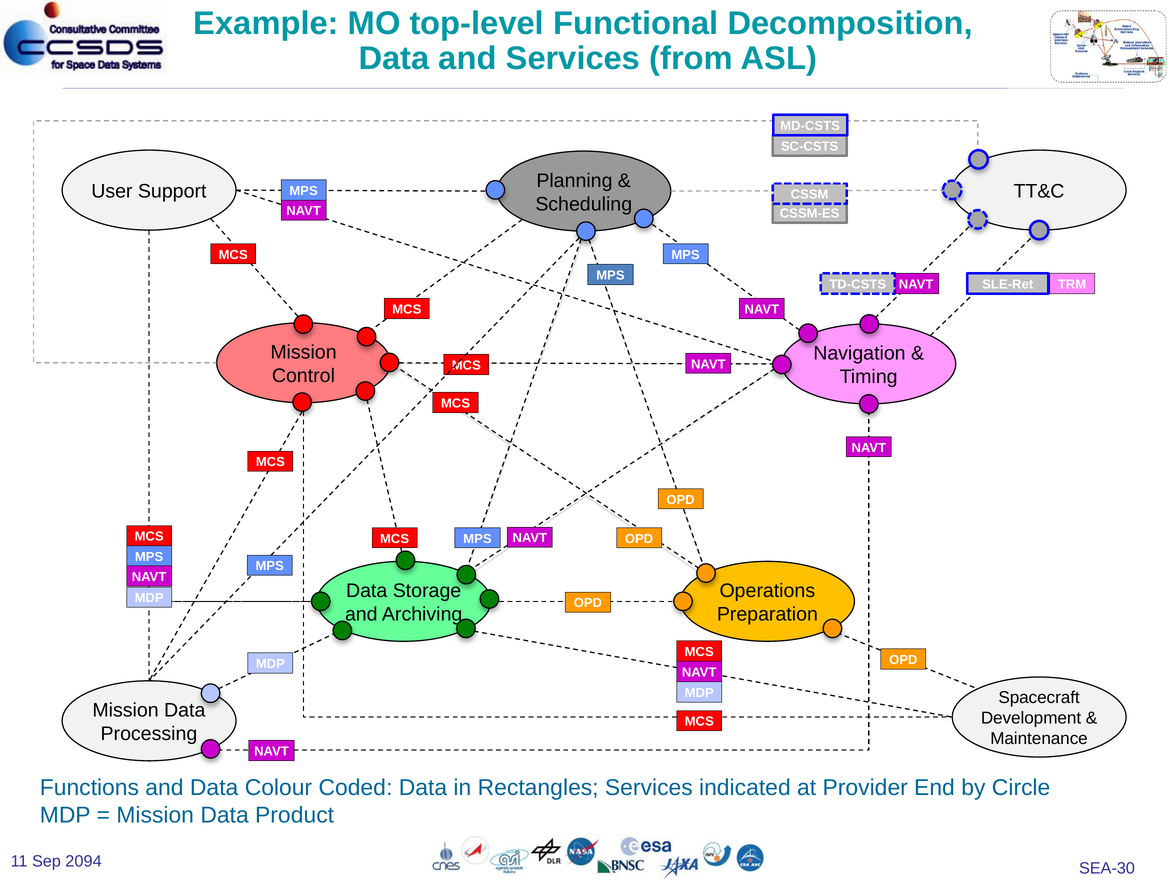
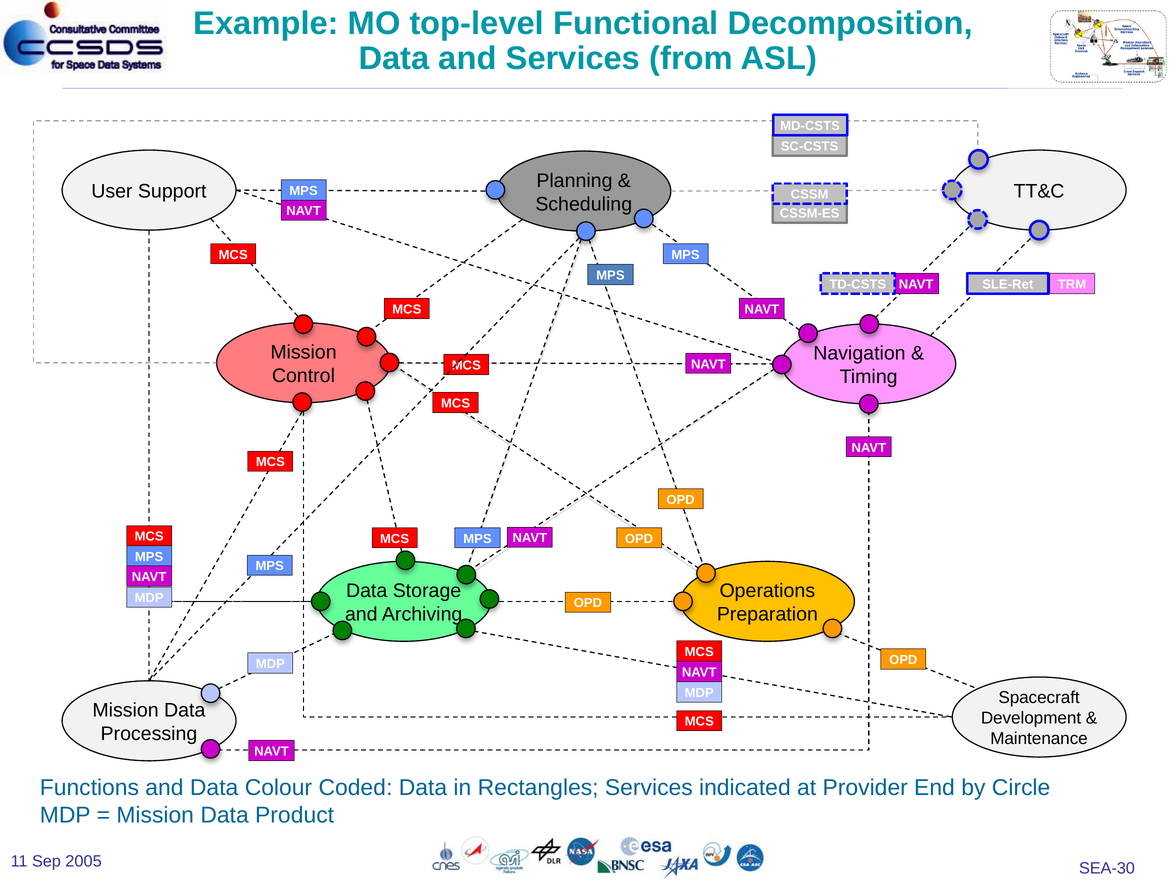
2094: 2094 -> 2005 (84, 861)
